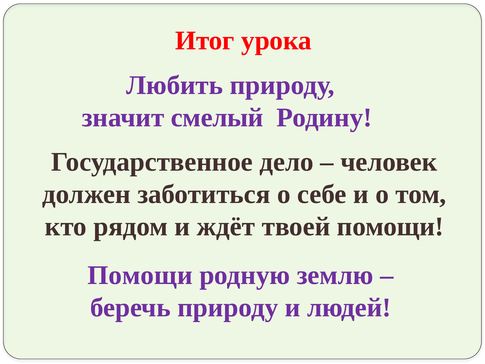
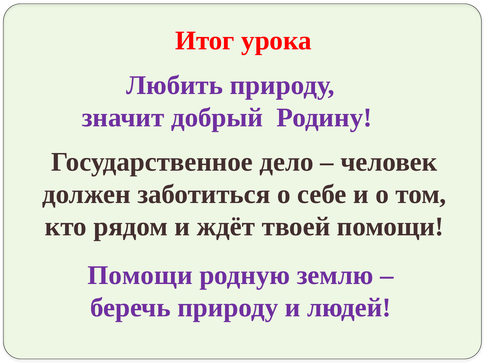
смелый: смелый -> добрый (217, 117)
